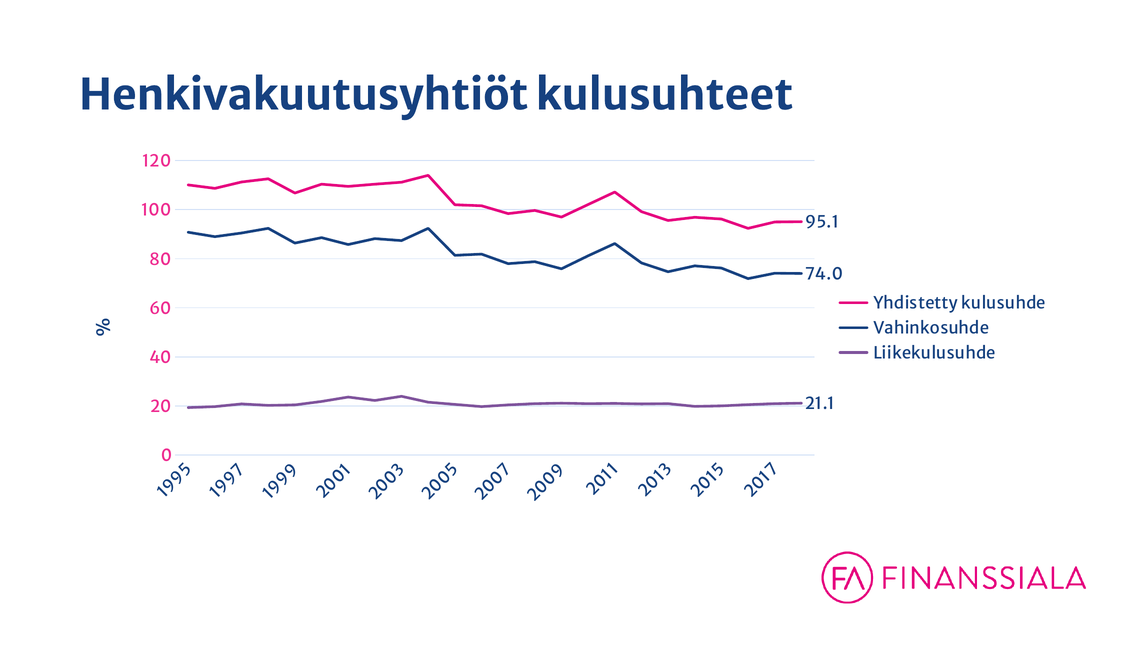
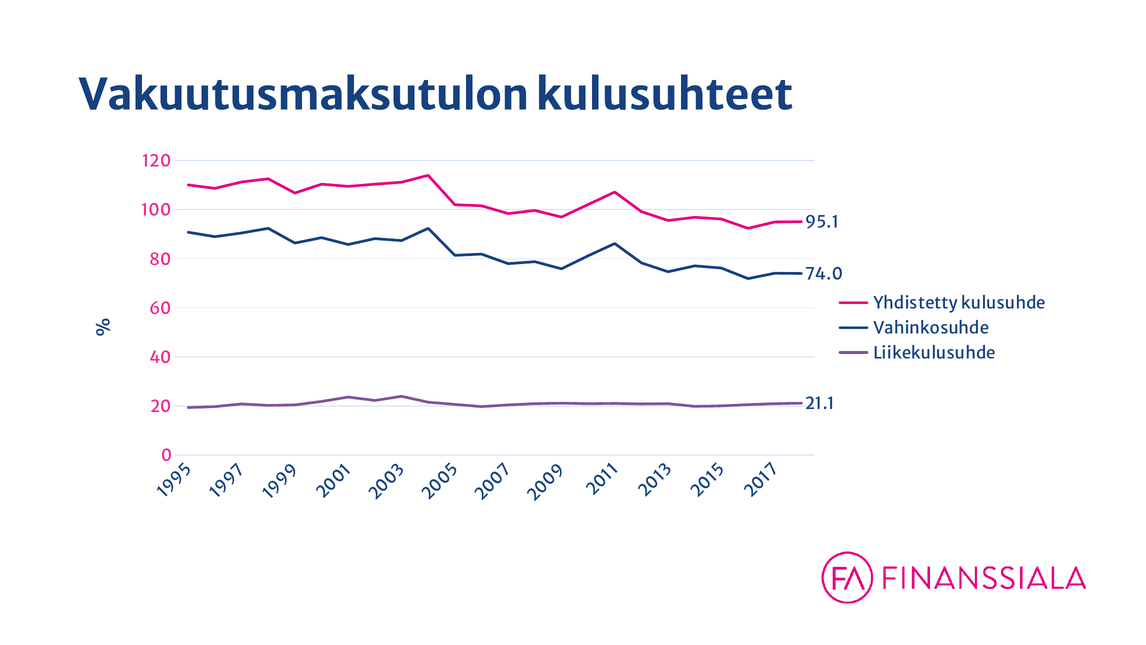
Henkivakuutusyhtiöt: Henkivakuutusyhtiöt -> Vakuutusmaksutulon (304, 95)
